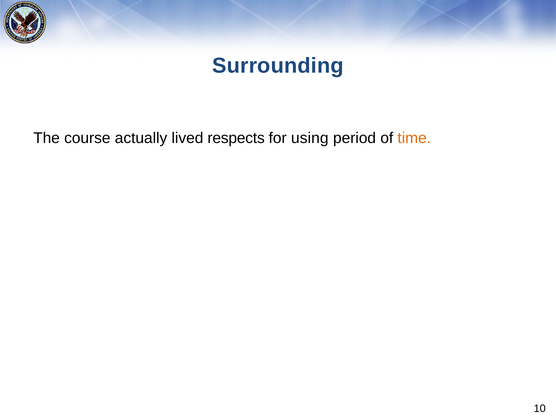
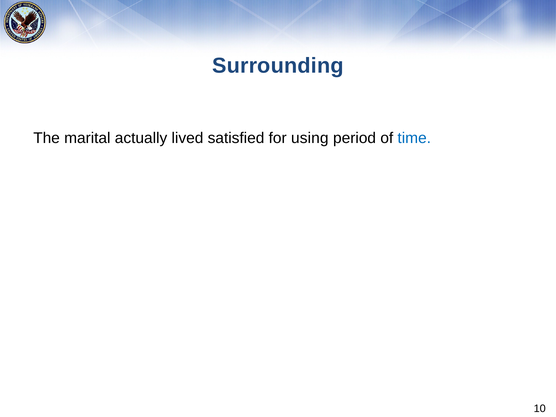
course: course -> marital (87, 138)
respects: respects -> satisfied (236, 138)
time colour: orange -> blue (414, 138)
